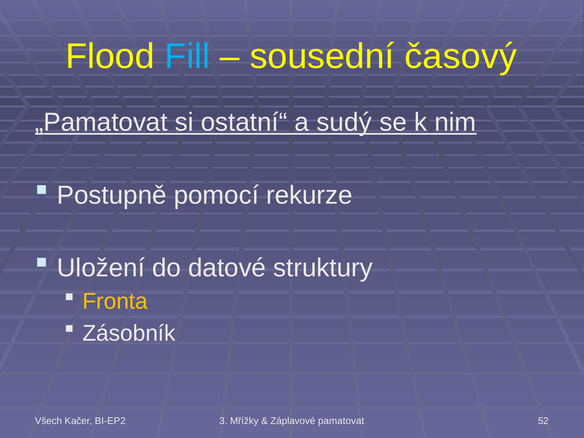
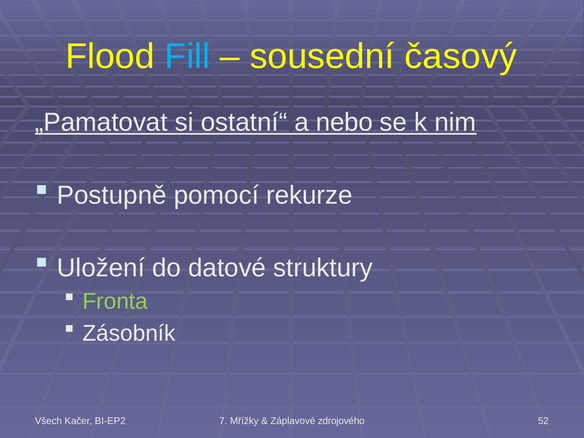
sudý: sudý -> nebo (344, 122)
Fronta colour: yellow -> light green (115, 301)
3: 3 -> 7 (223, 421)
pamatovat: pamatovat -> zdrojového (341, 421)
